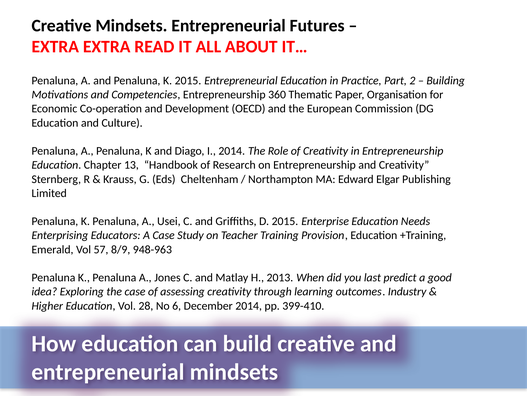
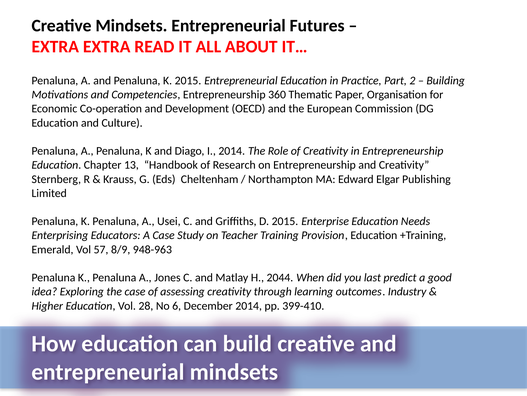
2013: 2013 -> 2044 (280, 277)
